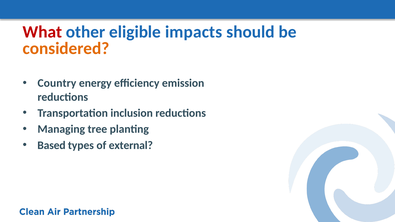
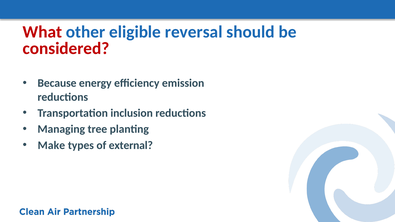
impacts: impacts -> reversal (194, 32)
considered colour: orange -> red (66, 48)
Country: Country -> Because (57, 83)
Based: Based -> Make (51, 145)
